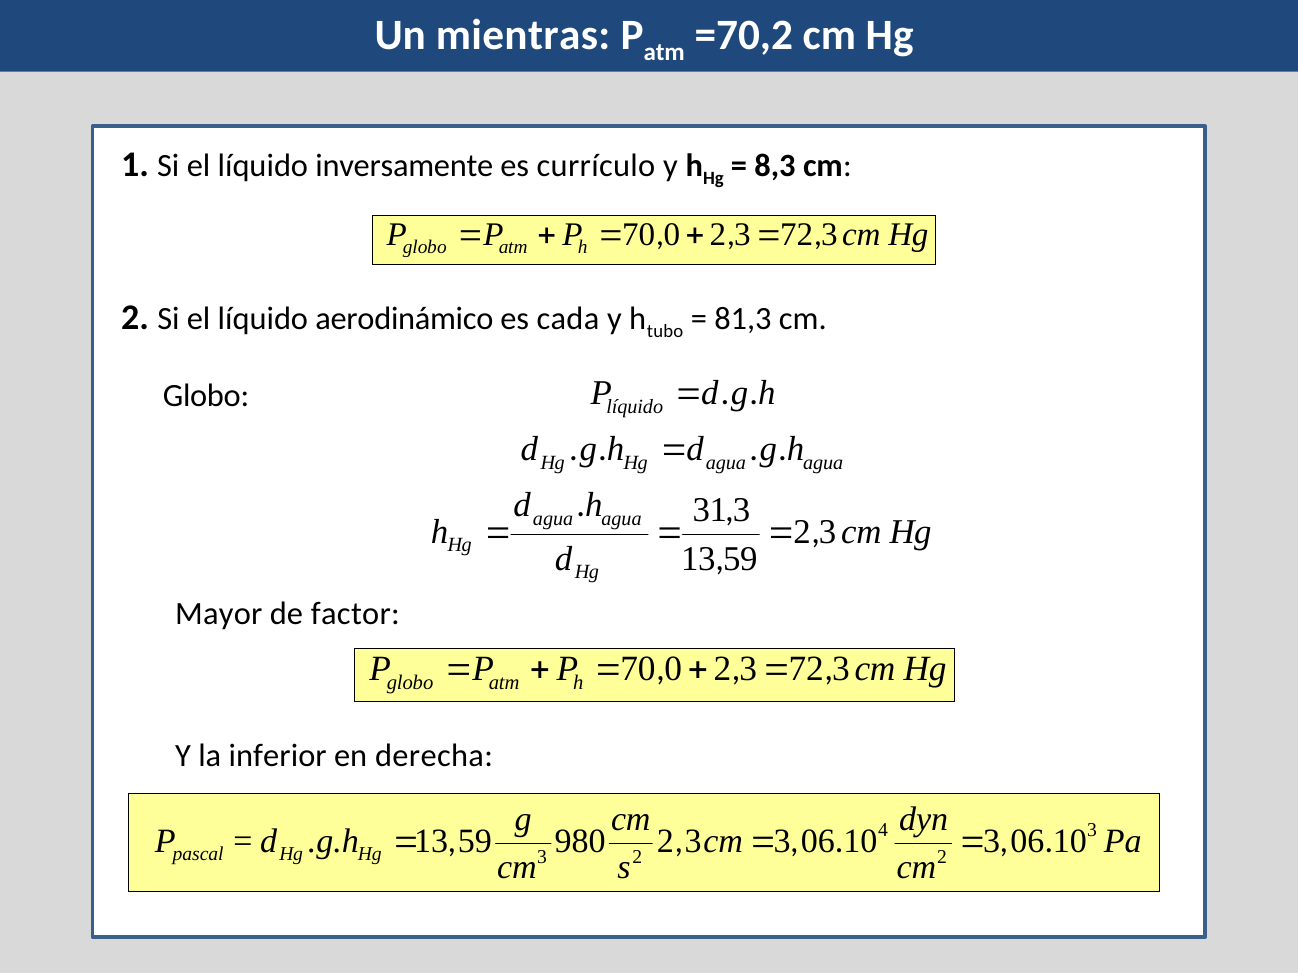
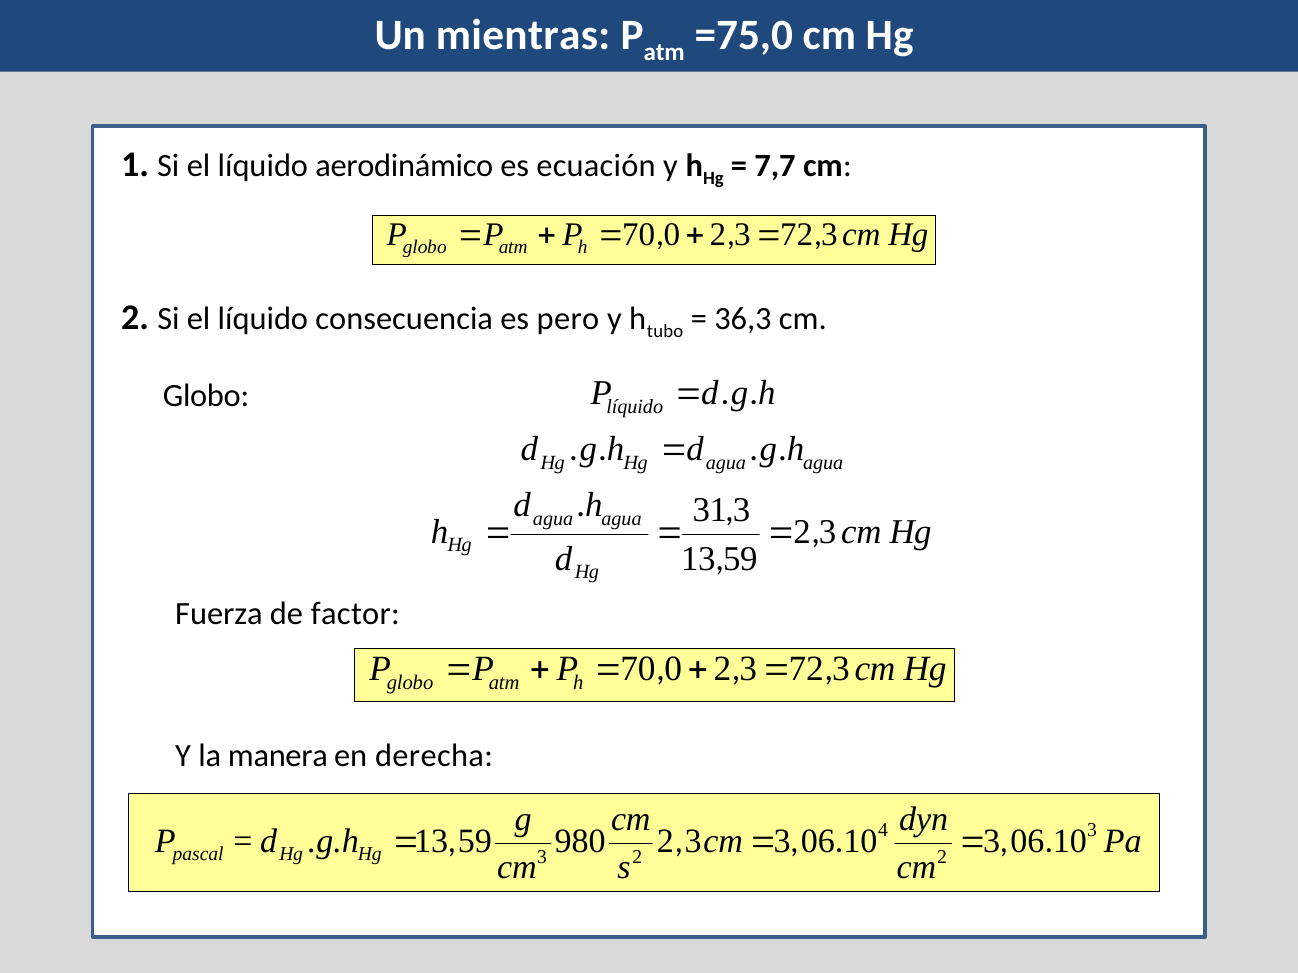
=70,2: =70,2 -> =75,0 (744, 35)
inversamente: inversamente -> aerodinámico (404, 166)
currículo: currículo -> ecuación (596, 166)
8,3: 8,3 -> 7,7 (775, 166)
aerodinámico: aerodinámico -> consecuencia (404, 319)
cada: cada -> pero (568, 319)
81,3: 81,3 -> 36,3 (743, 319)
Mayor: Mayor -> Fuerza (219, 614)
inferior: inferior -> manera (278, 756)
